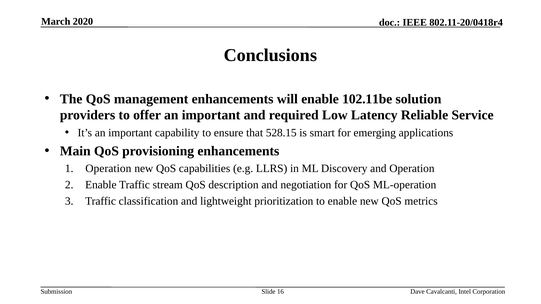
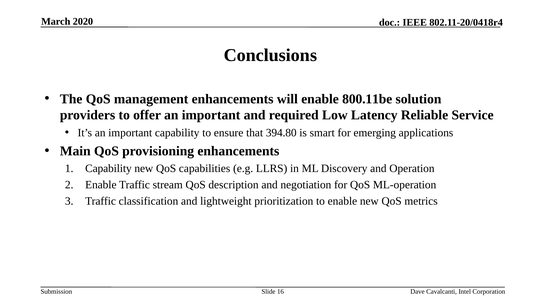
102.11be: 102.11be -> 800.11be (367, 99)
528.15: 528.15 -> 394.80 (281, 133)
Operation: Operation -> Capability (108, 169)
